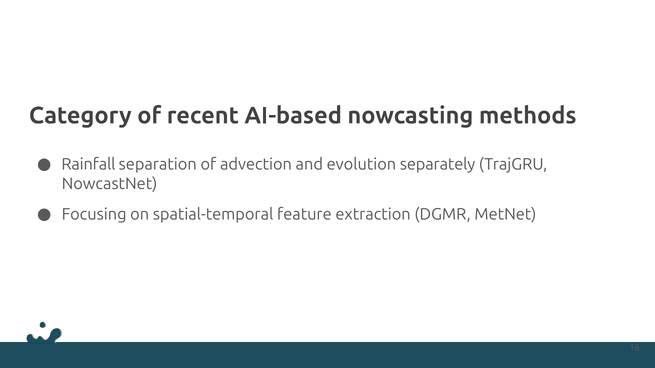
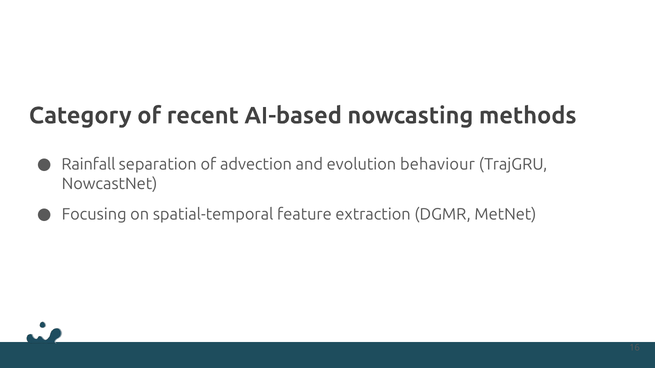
separately: separately -> behaviour (437, 164)
